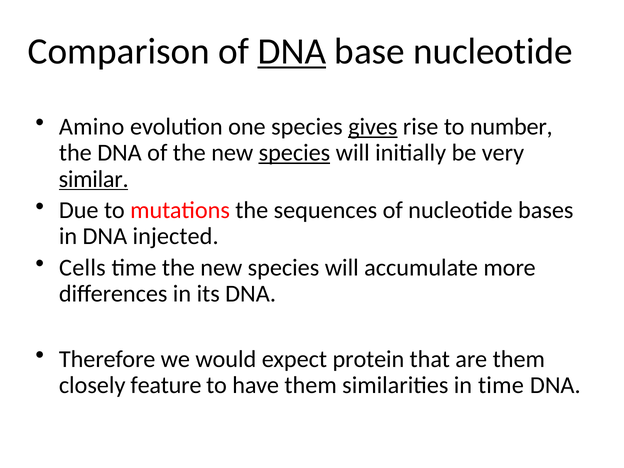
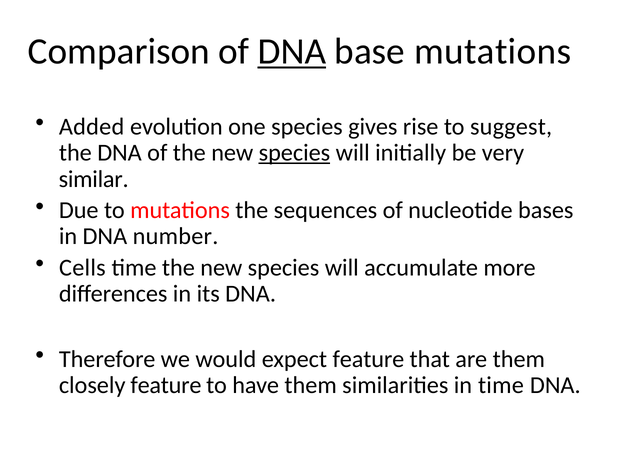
base nucleotide: nucleotide -> mutations (493, 51)
Amino: Amino -> Added (92, 127)
gives underline: present -> none (373, 127)
number: number -> suggest (511, 127)
similar underline: present -> none (94, 179)
injected: injected -> number (176, 236)
expect protein: protein -> feature (368, 359)
